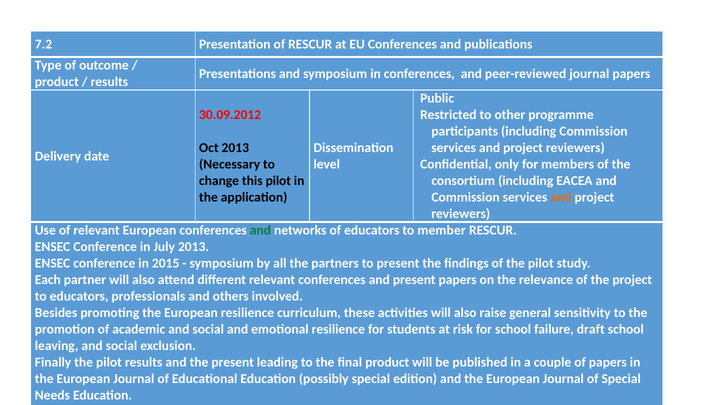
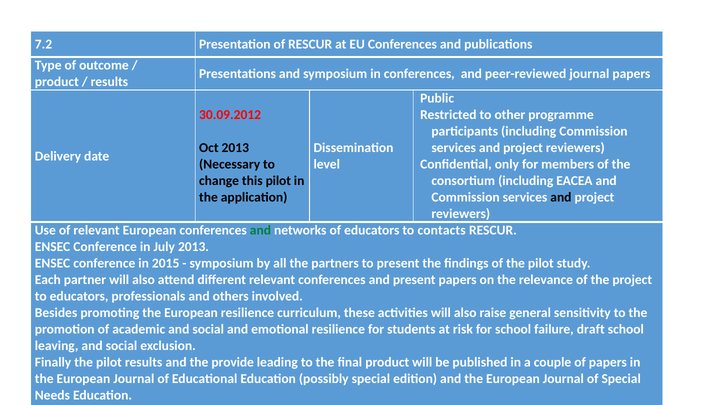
and colour: orange -> black (561, 198)
member: member -> contacts (442, 231)
the present: present -> provide (233, 363)
